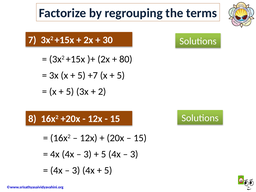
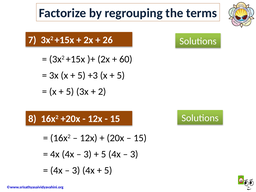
30: 30 -> 26 (108, 40)
80: 80 -> 60 (126, 59)
+7: +7 -> +3 (93, 75)
